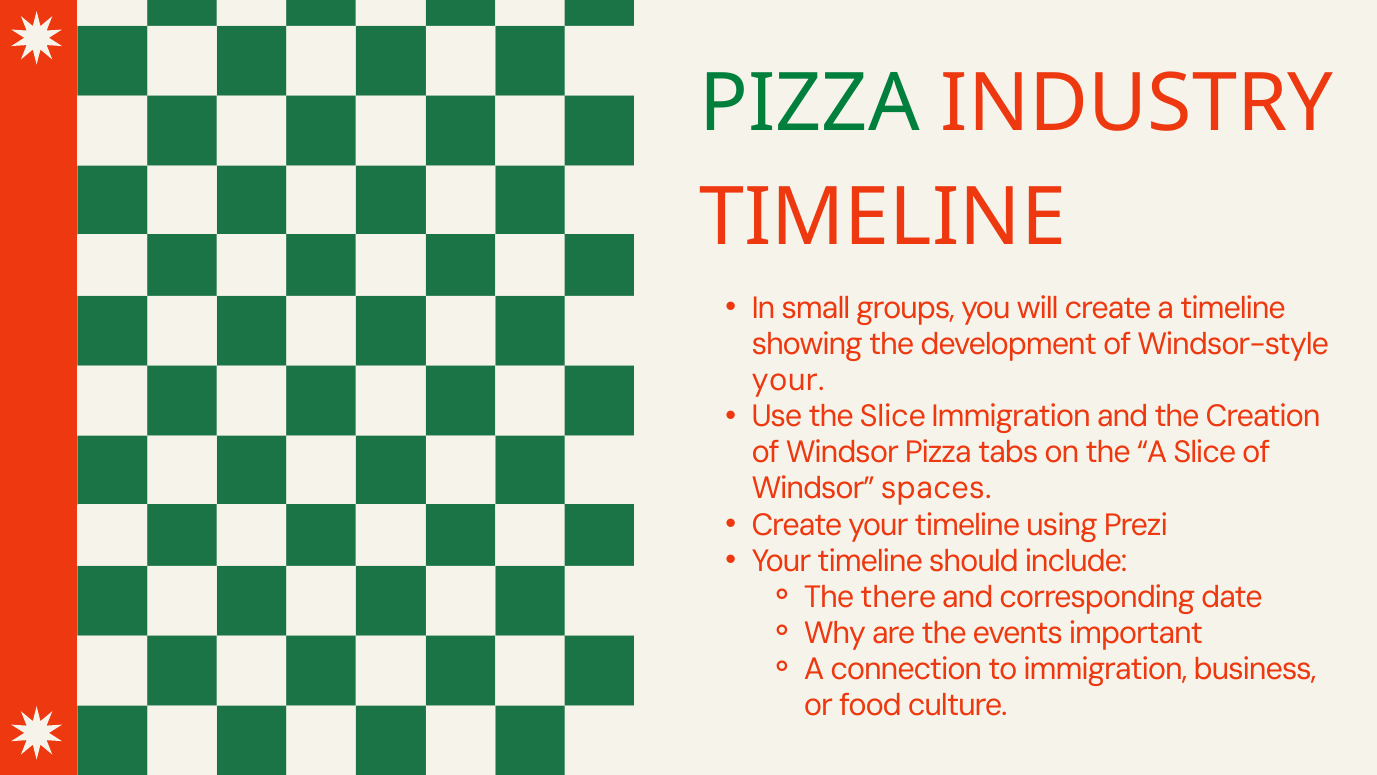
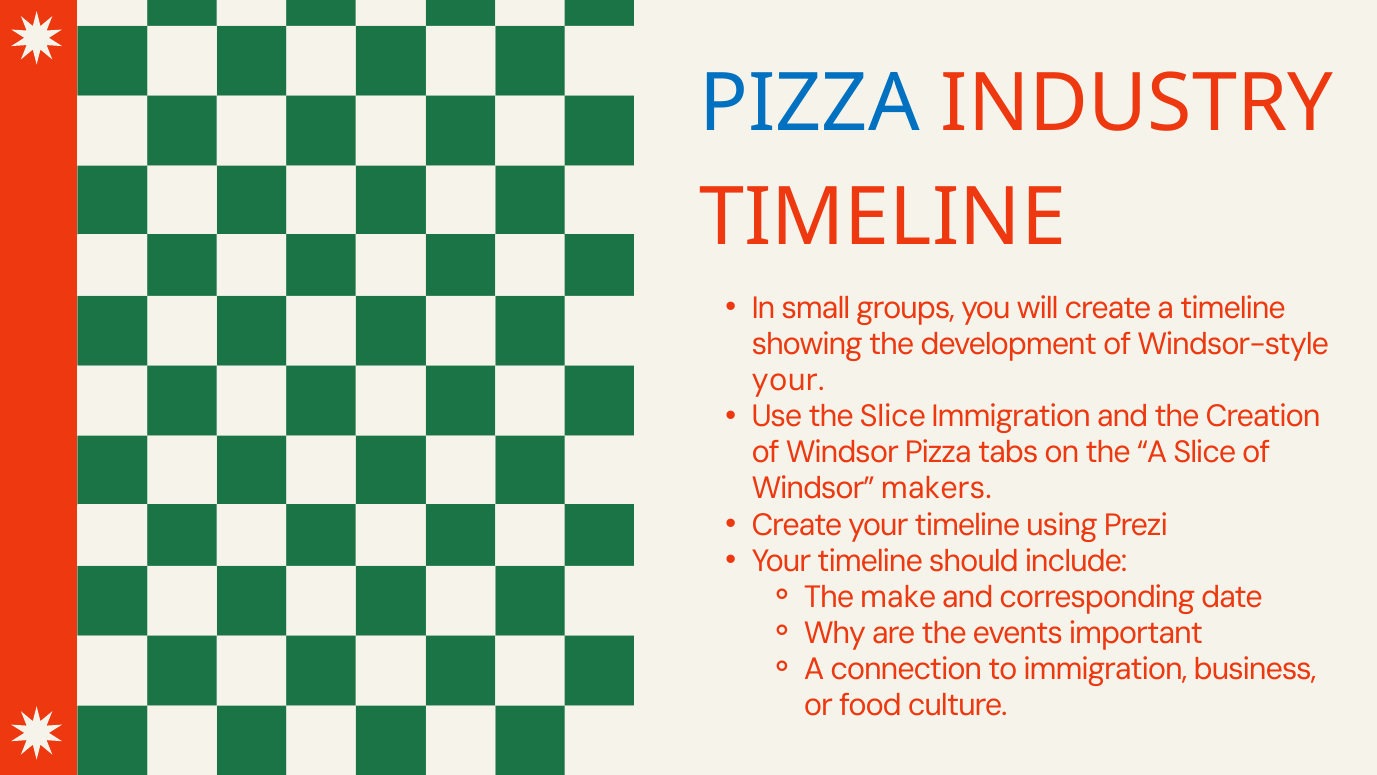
PIZZA colour: green -> blue (809, 104)
spaces: spaces -> makers (936, 489)
there: there -> make (898, 597)
